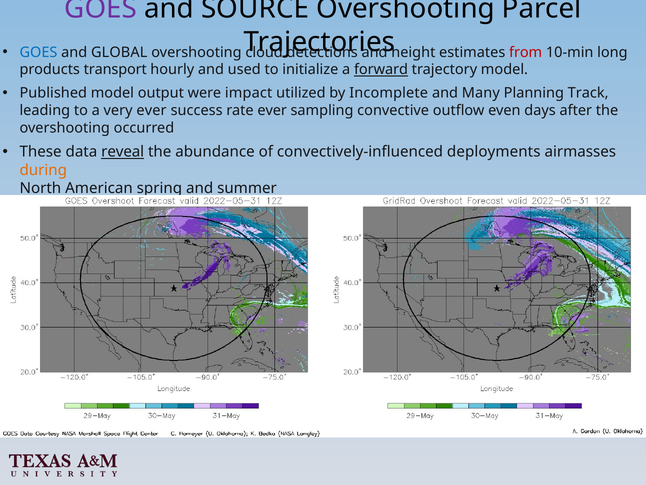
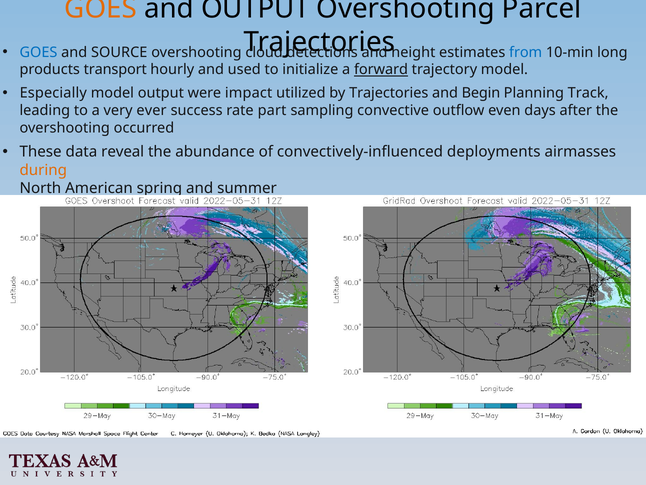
GOES colour: purple -> orange (101, 9)
and SOURCE: SOURCE -> OUTPUT (255, 9)
GLOBAL: GLOBAL -> SOURCE (119, 52)
from colour: red -> blue (526, 52)
Published: Published -> Especially (53, 93)
by Incomplete: Incomplete -> Trajectories (389, 93)
Many: Many -> Begin (481, 93)
rate ever: ever -> part (272, 110)
reveal underline: present -> none (123, 152)
